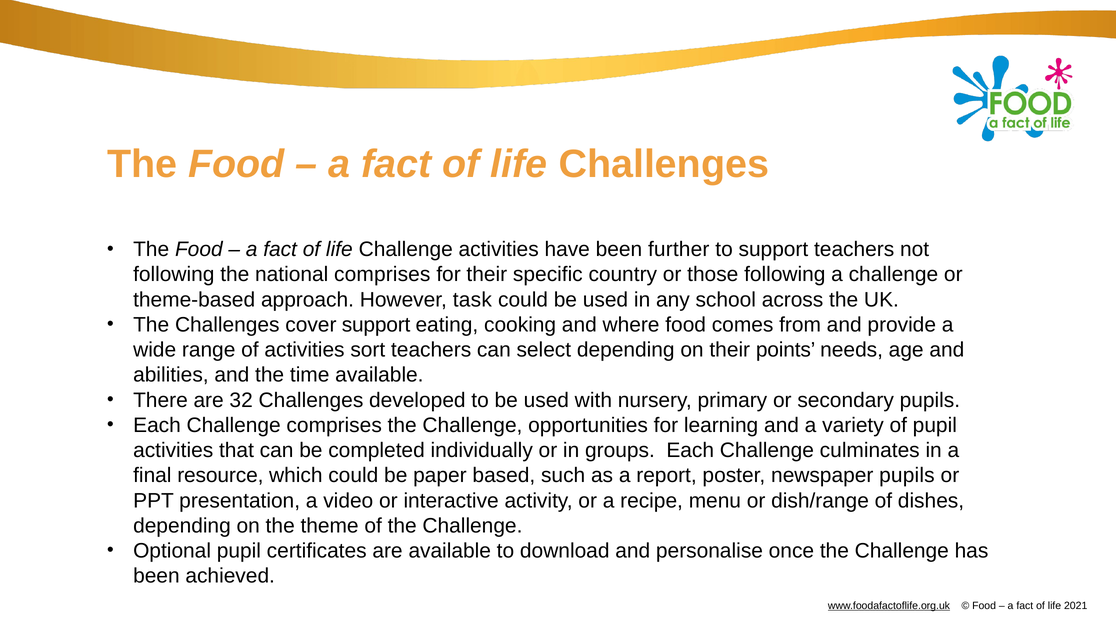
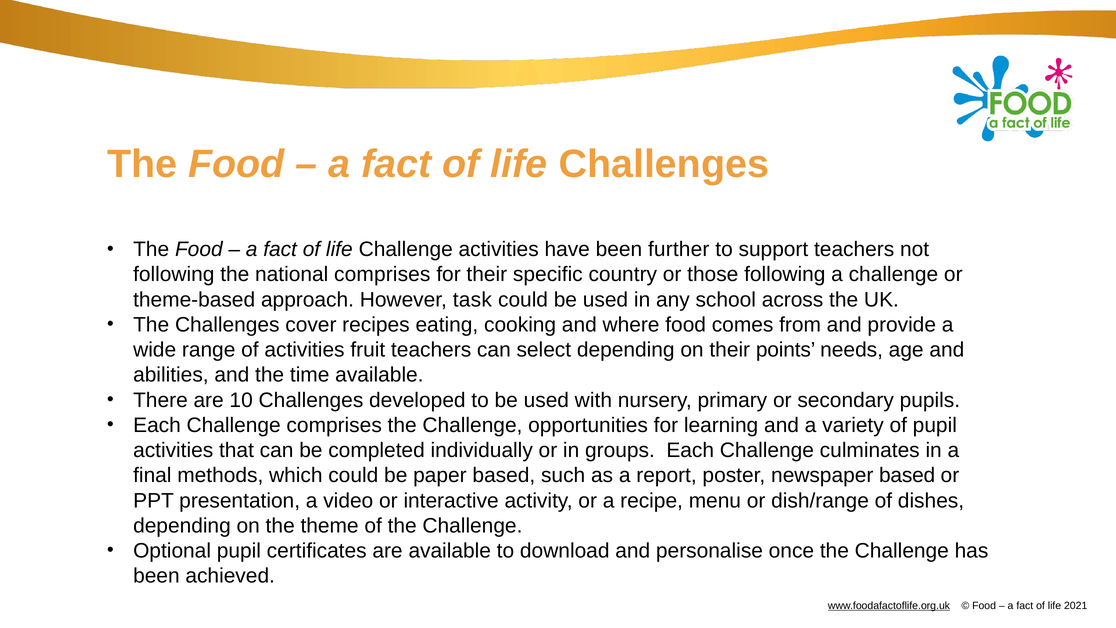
cover support: support -> recipes (376, 325)
sort: sort -> fruit (368, 350)
32: 32 -> 10 (241, 400)
resource: resource -> methods (220, 475)
newspaper pupils: pupils -> based (907, 475)
